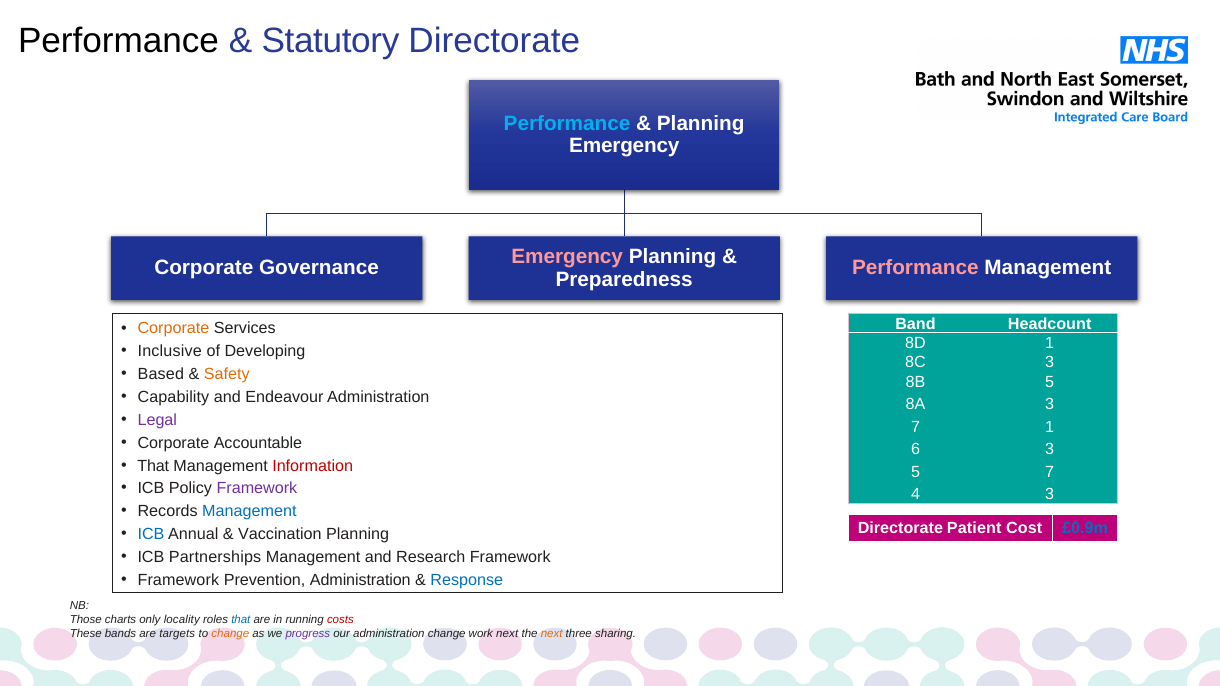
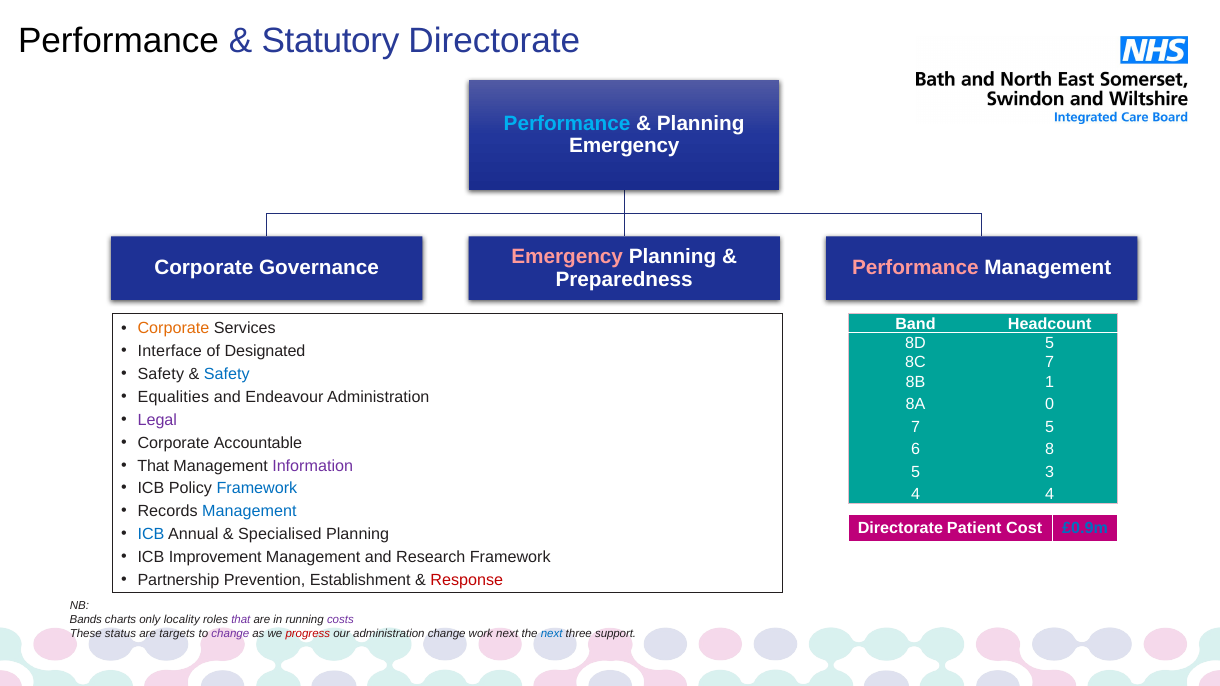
8D 1: 1 -> 5 (1050, 343)
Inclusive: Inclusive -> Interface (170, 352)
Developing: Developing -> Designated (265, 352)
8C 3: 3 -> 7 (1050, 363)
Based: Based -> Safety (161, 374)
Safety colour: orange -> blue (227, 374)
8B 5: 5 -> 1 (1050, 382)
Capability: Capability -> Equalities (173, 397)
8A 3: 3 -> 0 (1050, 404)
7 1: 1 -> 5 (1050, 427)
6 3: 3 -> 8 (1050, 449)
Information colour: red -> purple (313, 466)
5 7: 7 -> 3 (1050, 472)
Framework colour: purple -> blue (257, 489)
4 3: 3 -> 4 (1050, 495)
Vaccination: Vaccination -> Specialised (280, 534)
Partnerships: Partnerships -> Improvement (215, 557)
Framework: Framework -> Partnership (178, 580)
Prevention Administration: Administration -> Establishment (360, 580)
Response colour: blue -> red (467, 580)
Those: Those -> Bands (86, 620)
that colour: blue -> purple (241, 620)
costs colour: red -> purple (340, 620)
bands: bands -> status (120, 634)
change colour: orange -> purple (230, 634)
progress colour: purple -> red (308, 634)
next colour: orange -> blue (552, 634)
sharing: sharing -> support (616, 634)
